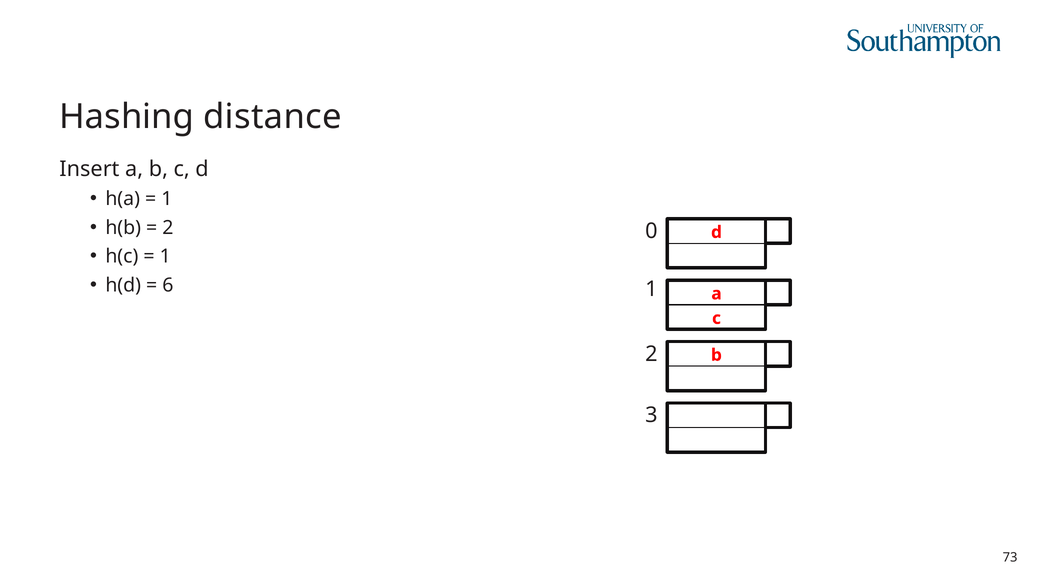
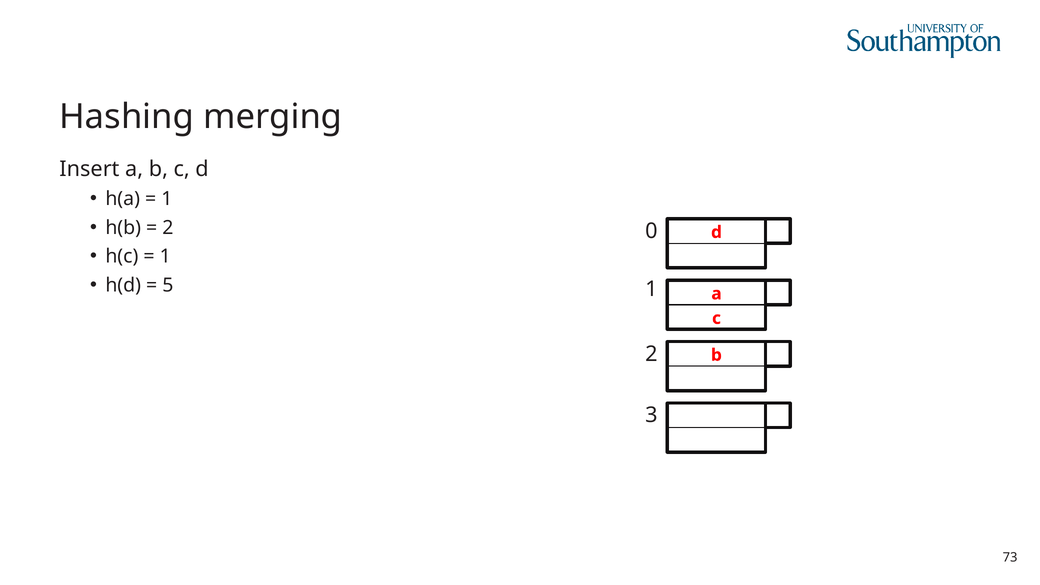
distance: distance -> merging (273, 117)
6: 6 -> 5 (168, 285)
